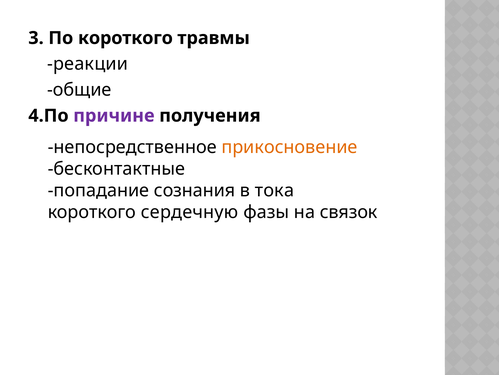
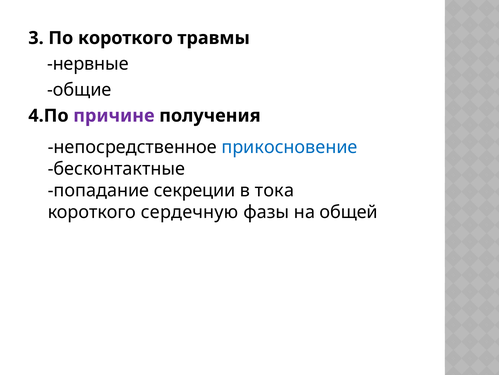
реакции: реакции -> нервные (88, 64)
прикосновение colour: orange -> blue (289, 147)
сознания: сознания -> секреции (195, 190)
связок: связок -> общей (349, 212)
